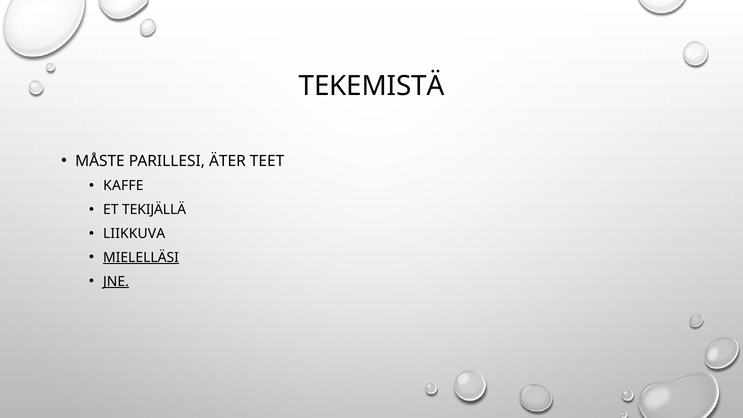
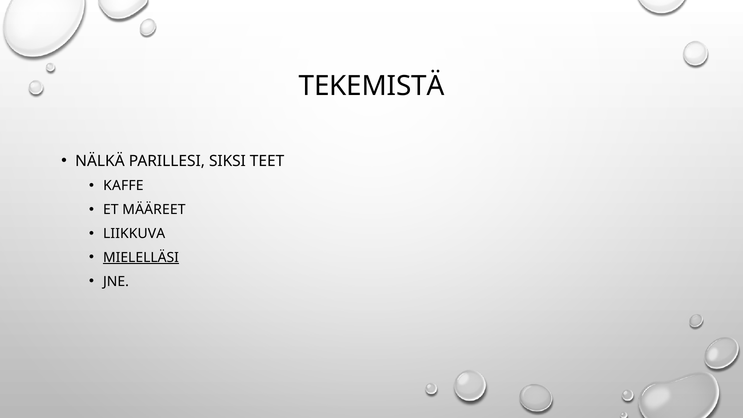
MÅSTE: MÅSTE -> NÄLKÄ (100, 161)
ÄTER: ÄTER -> SIKSI (227, 161)
TEKIJÄLLÄ: TEKIJÄLLÄ -> MÄÄREET (154, 210)
JNE underline: present -> none (116, 282)
